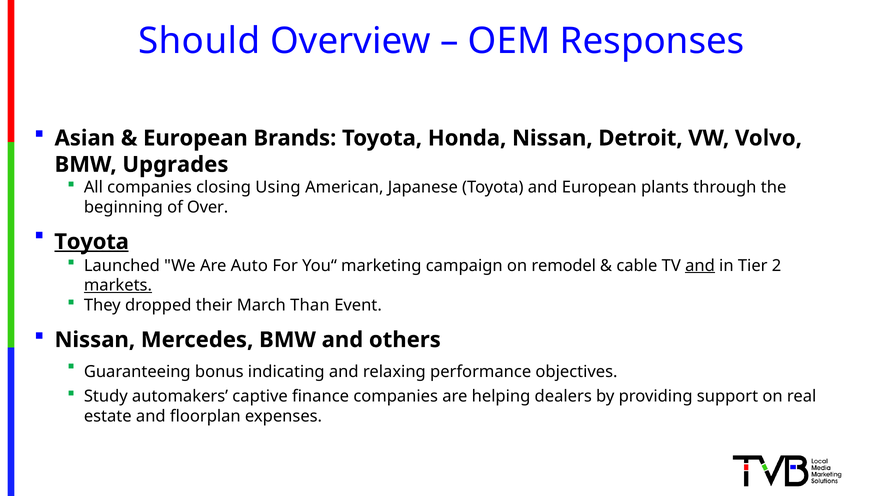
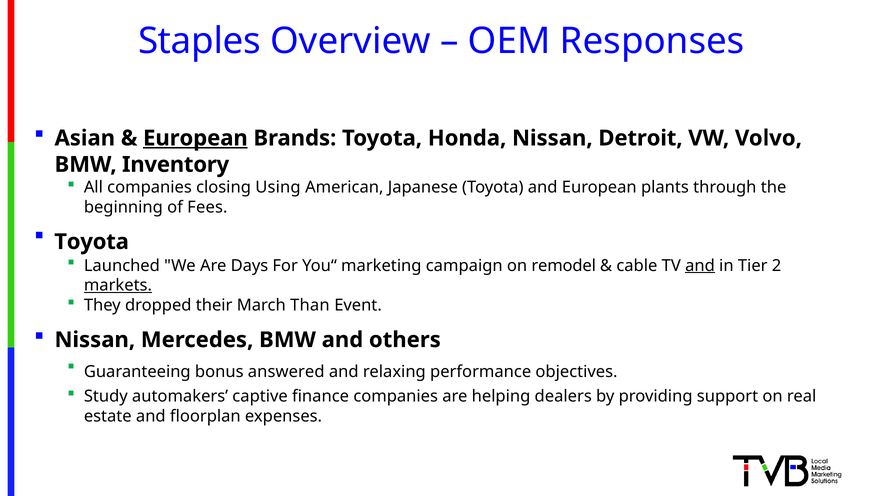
Should: Should -> Staples (200, 41)
European underline: none -> present (195, 138)
Upgrades: Upgrades -> Inventory (176, 165)
Over: Over -> Fees (207, 207)
Toyota underline: present -> none (92, 242)
Auto: Auto -> Days (249, 266)
indicating: indicating -> answered (286, 372)
